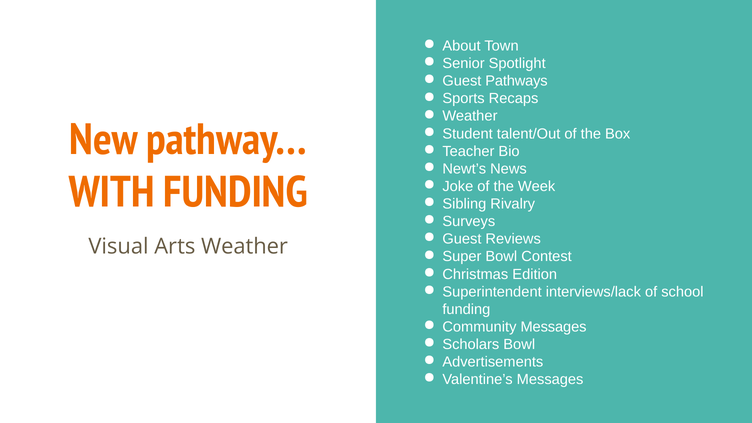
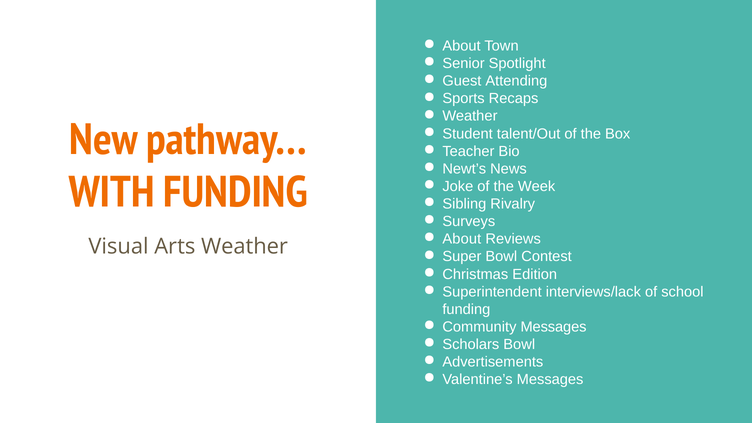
Pathways: Pathways -> Attending (516, 81)
Guest: Guest -> About (462, 239)
